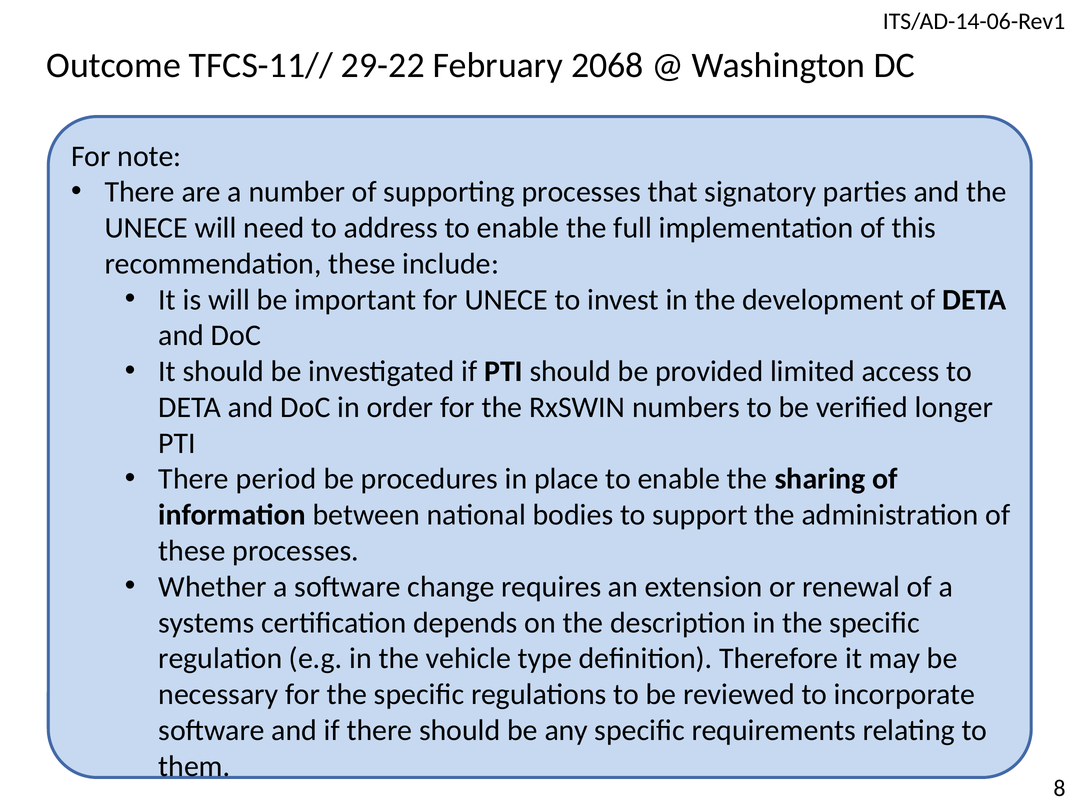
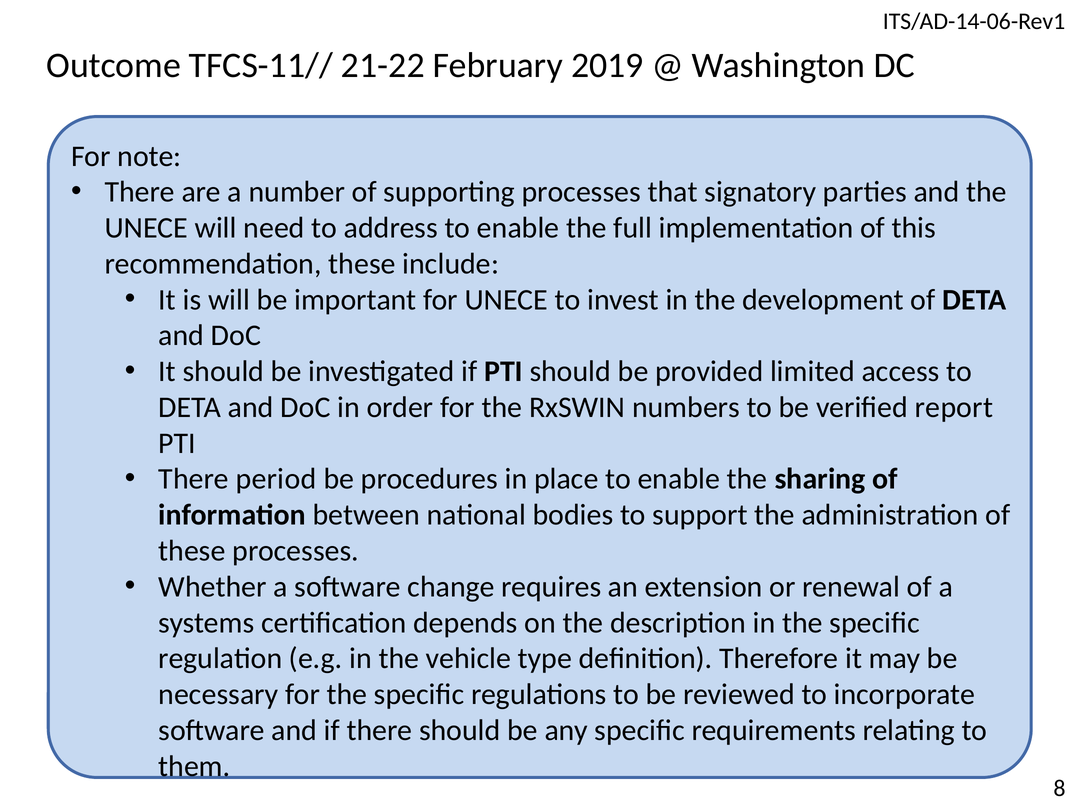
29-22: 29-22 -> 21-22 (383, 65)
2068: 2068 -> 2019 (607, 65)
longer: longer -> report (954, 407)
